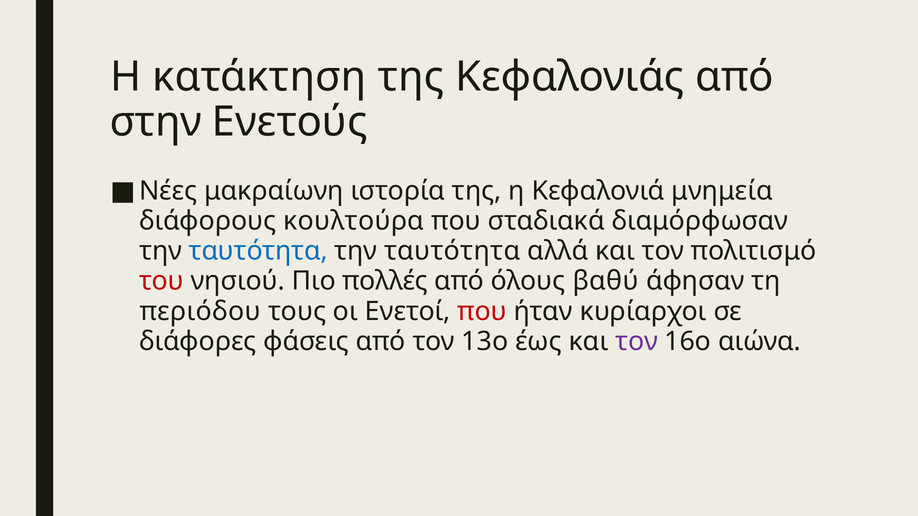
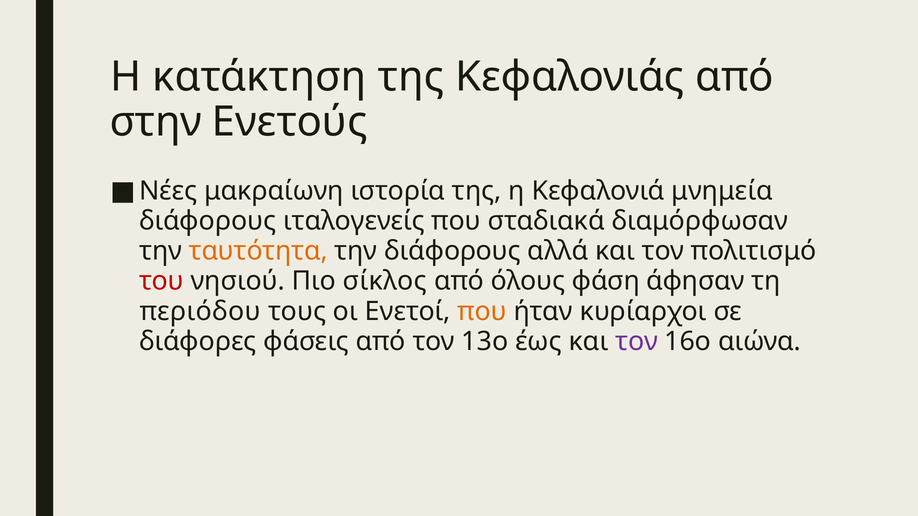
κουλτούρα: κουλτούρα -> ιταλογενείς (354, 221)
ταυτότητα colour: blue -> orange (258, 251)
ταυτότητα: ταυτότητα -> διάφορους (452, 251)
πολλές: πολλές -> σίκλος (385, 281)
βαθύ: βαθύ -> φάση (606, 281)
που colour: red -> orange (482, 311)
